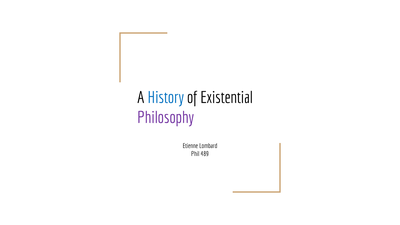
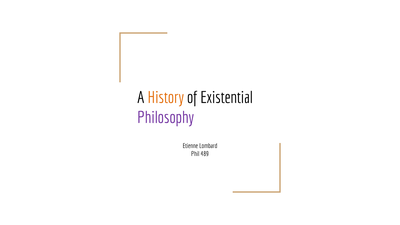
History colour: blue -> orange (166, 98)
